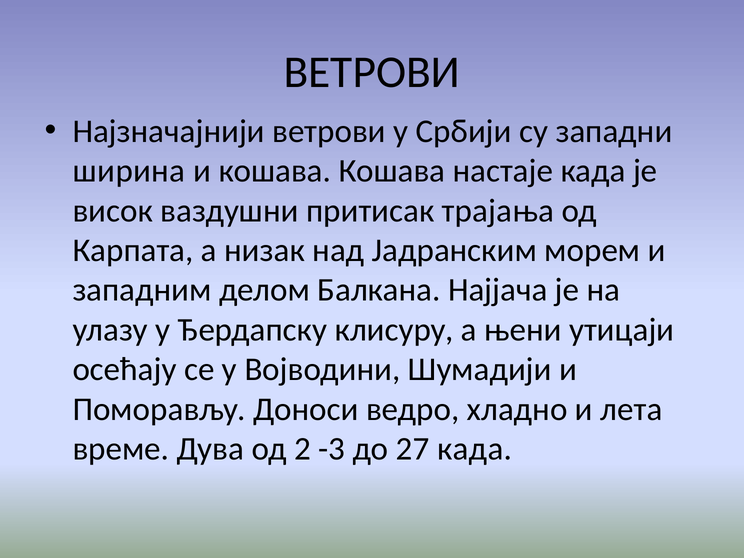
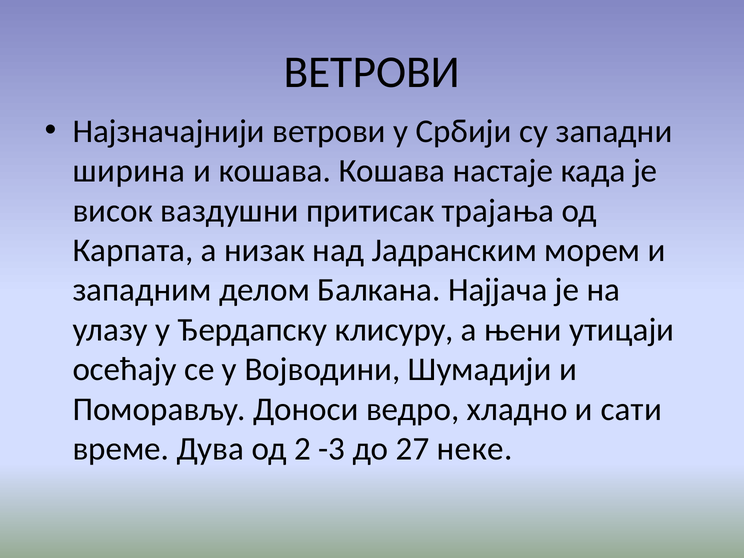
лета: лета -> сати (631, 409)
27 када: када -> неке (475, 449)
